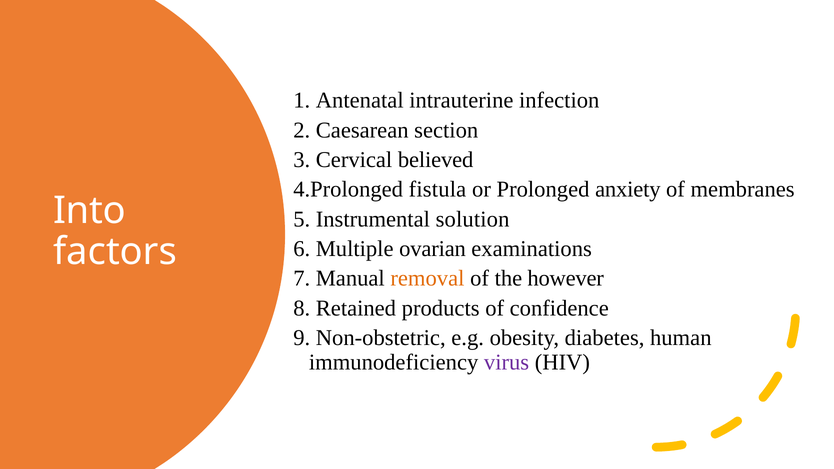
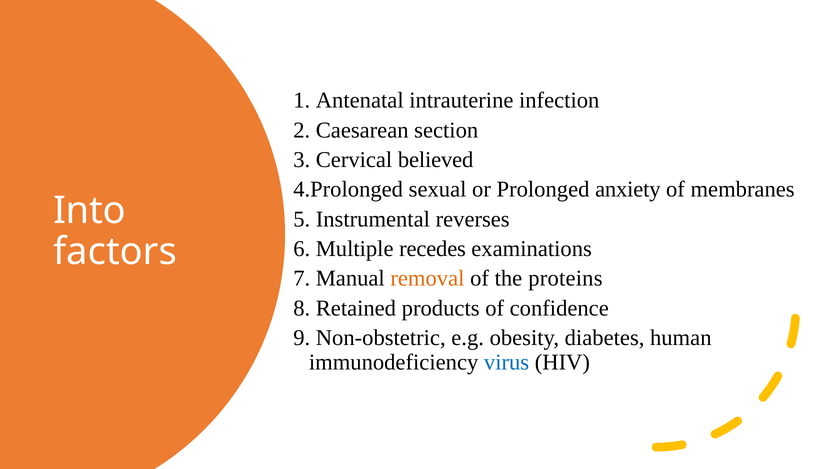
fistula: fistula -> sexual (438, 189)
solution: solution -> reverses (473, 219)
ovarian: ovarian -> recedes (433, 249)
however: however -> proteins (565, 278)
virus colour: purple -> blue (507, 362)
